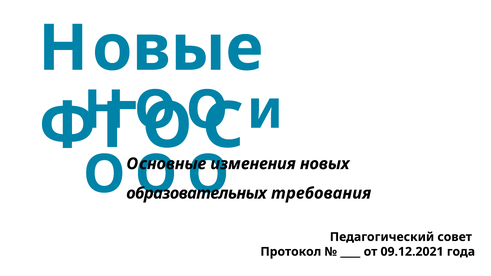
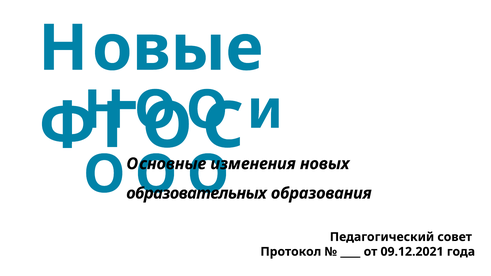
требования: требования -> образования (321, 193)
